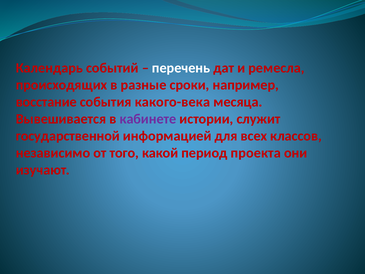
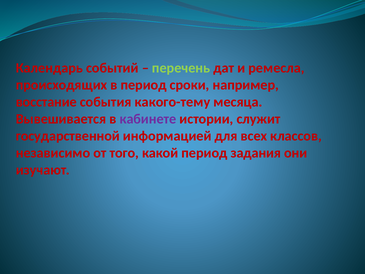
перечень colour: white -> light green (181, 68)
в разные: разные -> период (144, 85)
какого-века: какого-века -> какого-тему (172, 102)
проекта: проекта -> задания (256, 153)
